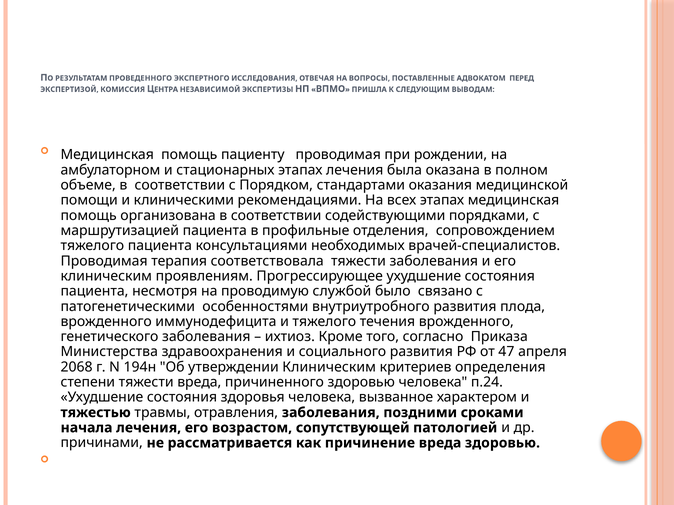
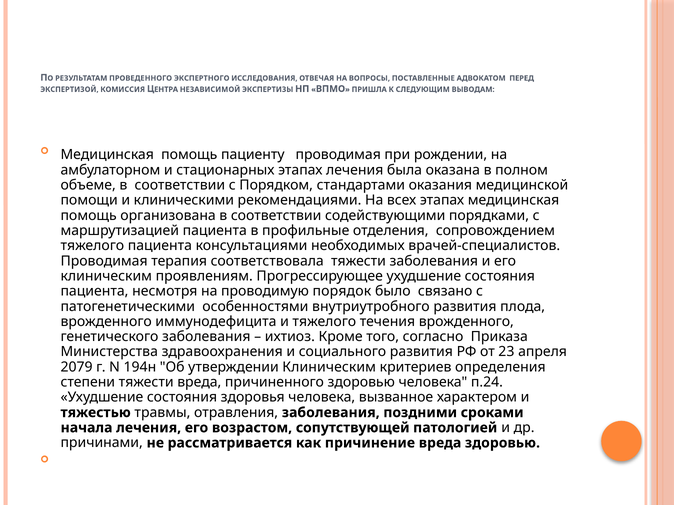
службой: службой -> порядок (342, 292)
47: 47 -> 23 (506, 352)
2068: 2068 -> 2079 (77, 367)
